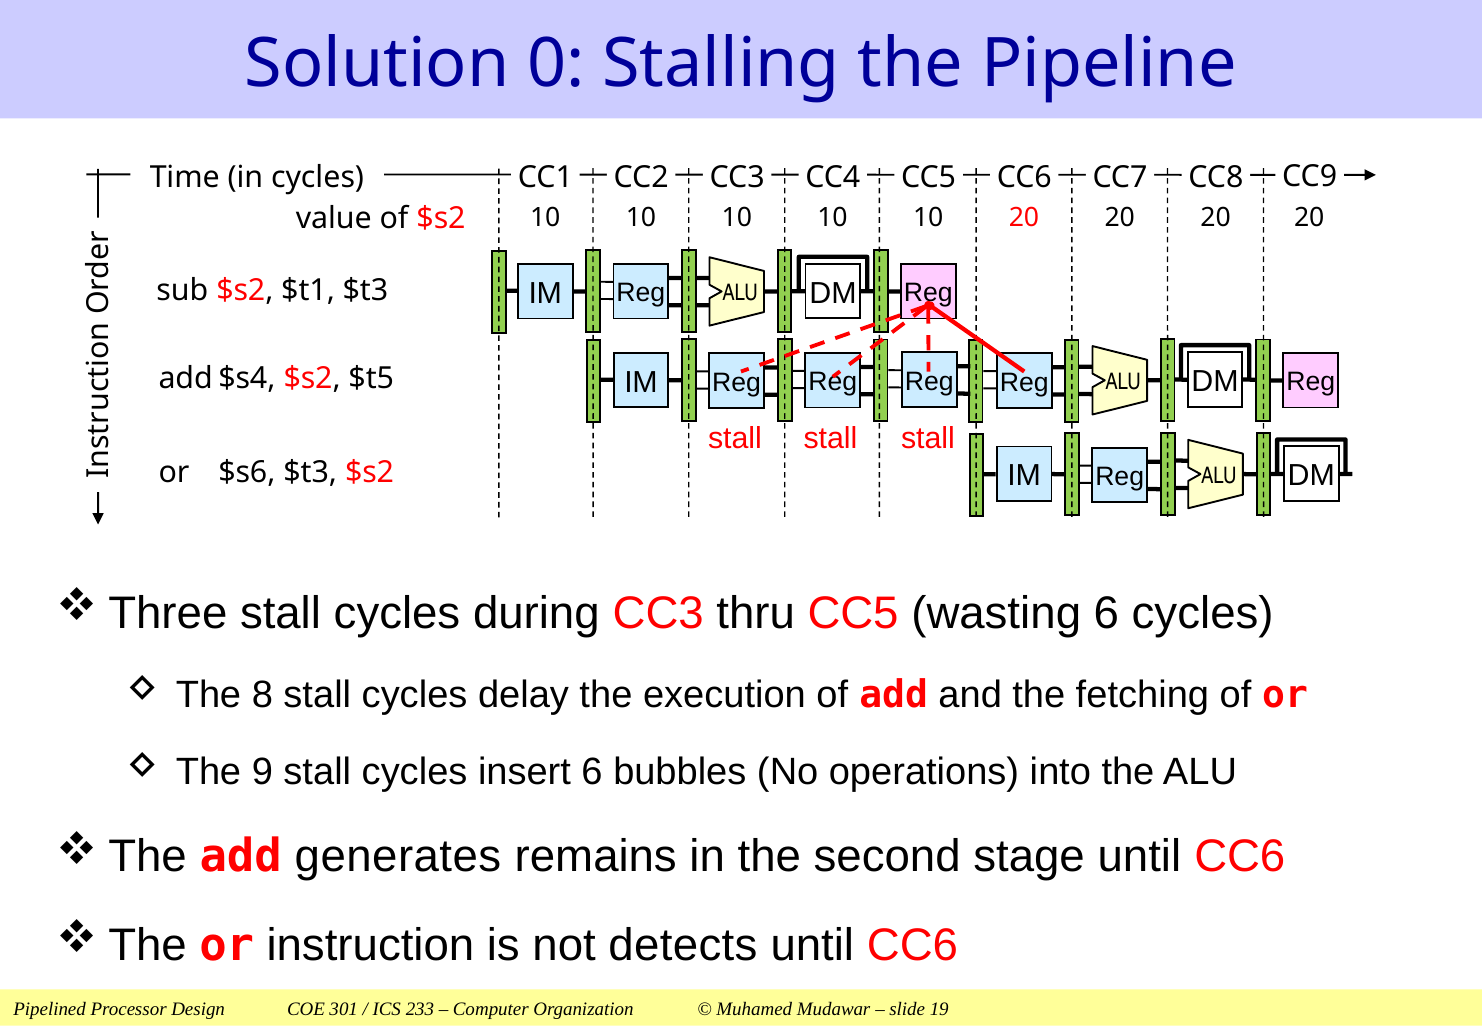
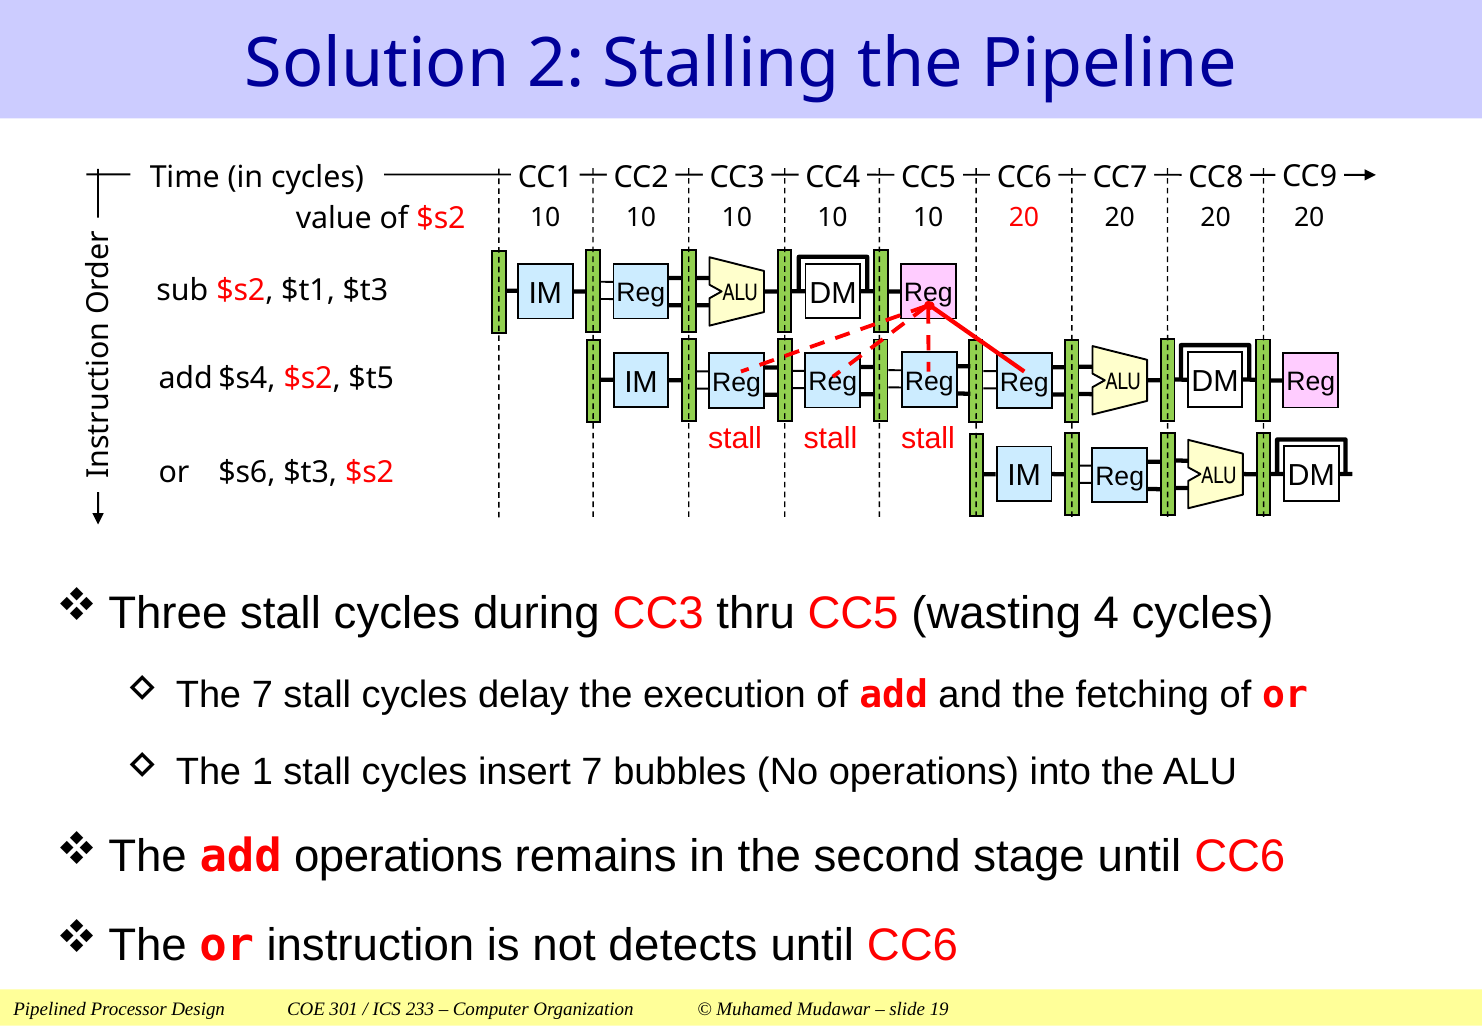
0: 0 -> 2 (556, 64)
wasting 6: 6 -> 4 (1106, 613)
The 8: 8 -> 7 (262, 695)
9: 9 -> 1 (262, 772)
insert 6: 6 -> 7 (592, 772)
add generates: generates -> operations (398, 857)
